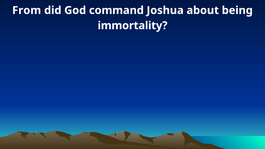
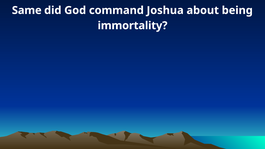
From: From -> Same (27, 10)
